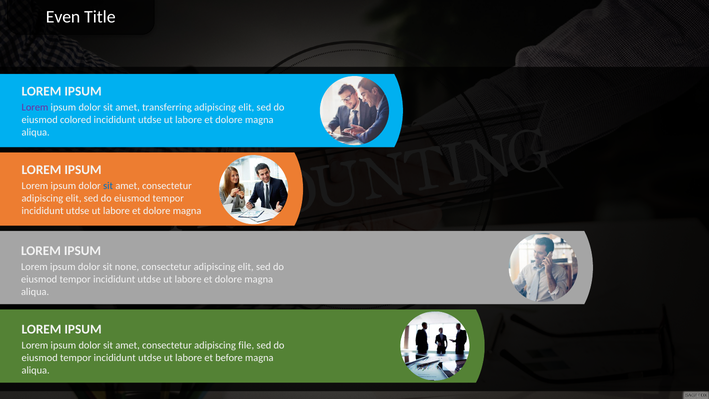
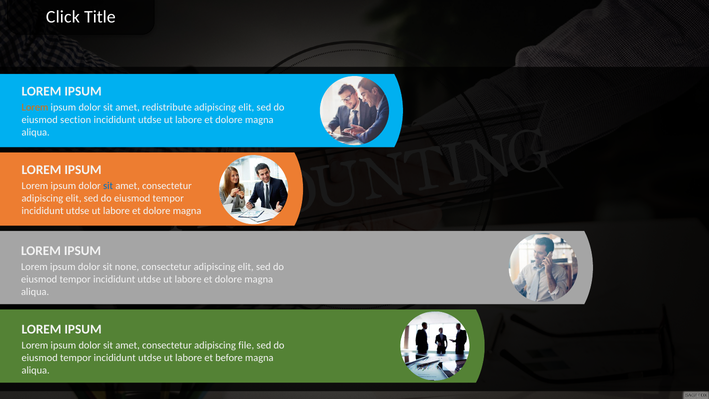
Even: Even -> Click (63, 17)
Lorem colour: purple -> orange (35, 107)
transferring: transferring -> redistribute (167, 107)
colored: colored -> section (76, 120)
